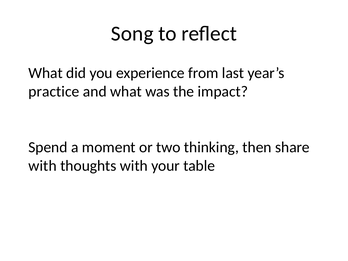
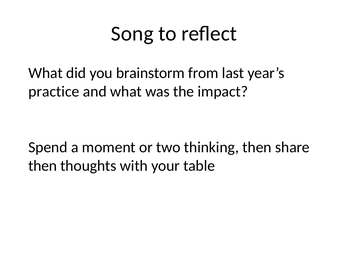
experience: experience -> brainstorm (150, 73)
with: with -> then (43, 166)
